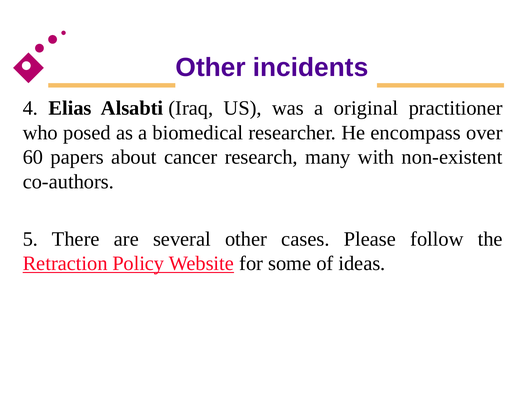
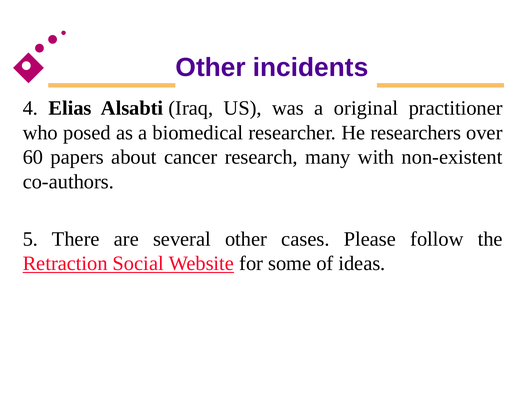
encompass: encompass -> researchers (416, 133)
Policy: Policy -> Social (138, 264)
